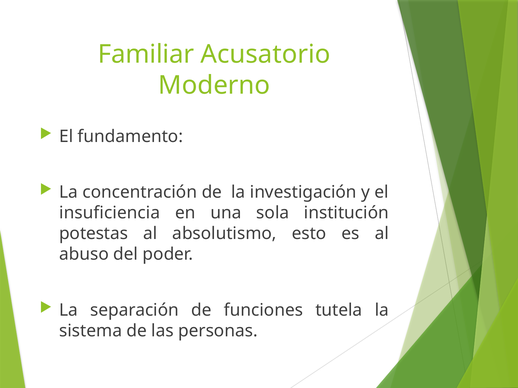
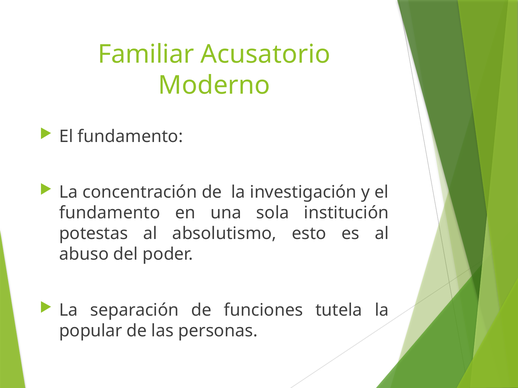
insuficiencia: insuficiencia -> fundamento (110, 213)
sistema: sistema -> popular (91, 331)
